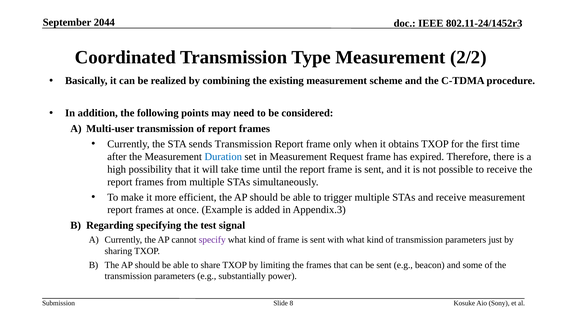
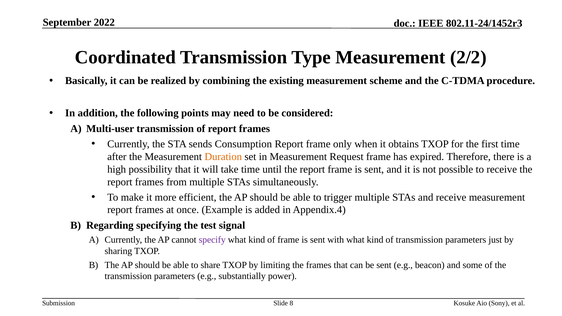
2044: 2044 -> 2022 (104, 22)
sends Transmission: Transmission -> Consumption (243, 144)
Duration colour: blue -> orange (223, 157)
Appendix.3: Appendix.3 -> Appendix.4 (319, 210)
